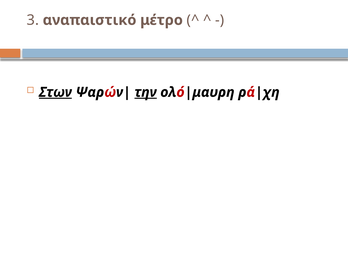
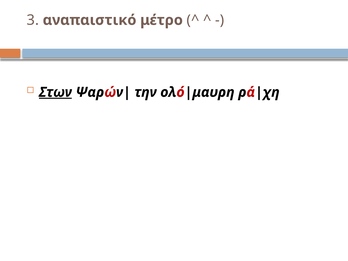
την underline: present -> none (146, 92)
